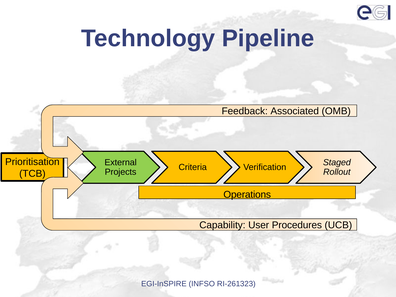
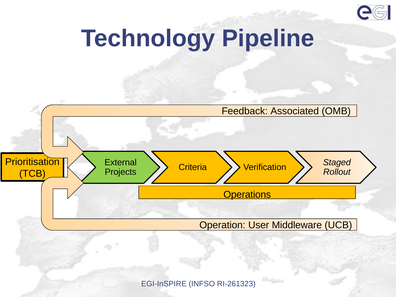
Capability: Capability -> Operation (222, 225)
Procedures: Procedures -> Middleware (297, 225)
